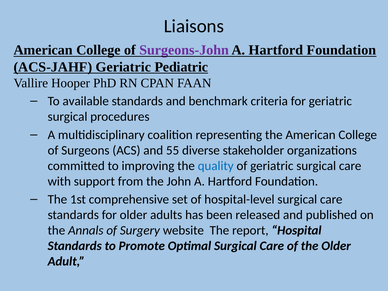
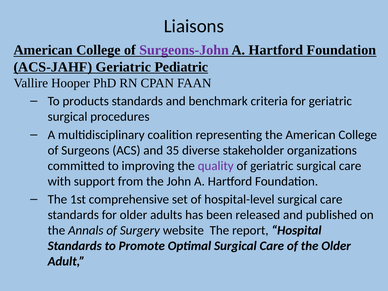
available: available -> products (86, 101)
55: 55 -> 35 (173, 150)
quality colour: blue -> purple (216, 166)
